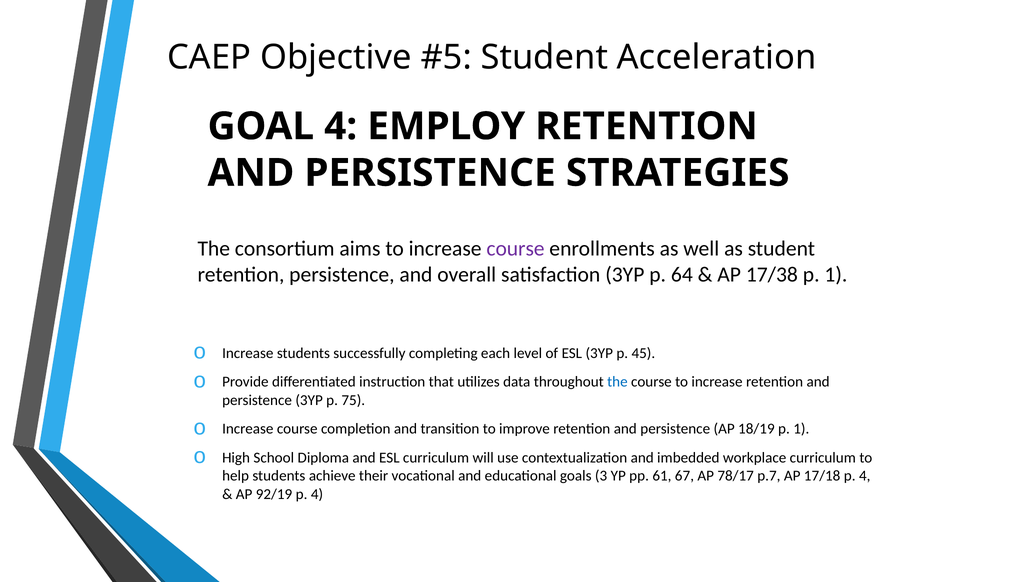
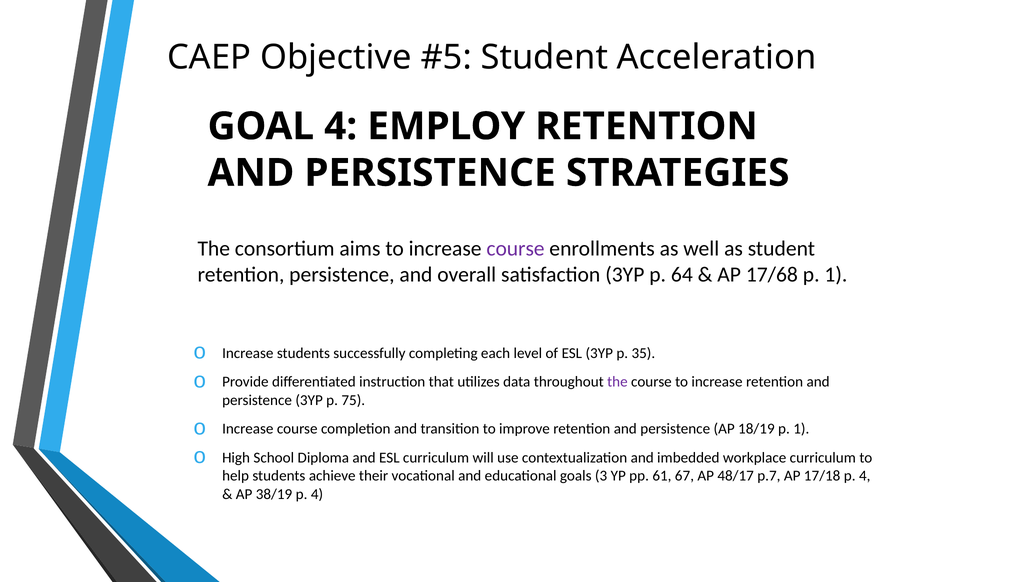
17/38: 17/38 -> 17/68 (772, 275)
45: 45 -> 35 (643, 353)
the colour: blue -> purple (617, 382)
78/17: 78/17 -> 48/17 (736, 476)
92/19: 92/19 -> 38/19 (274, 495)
